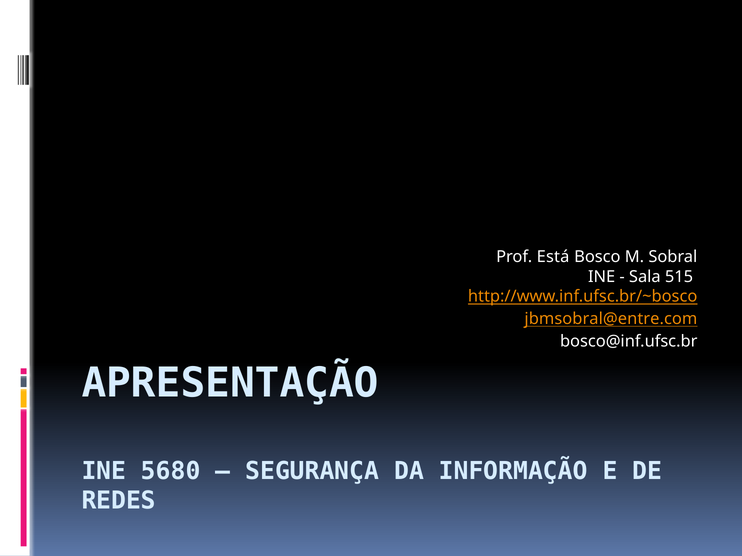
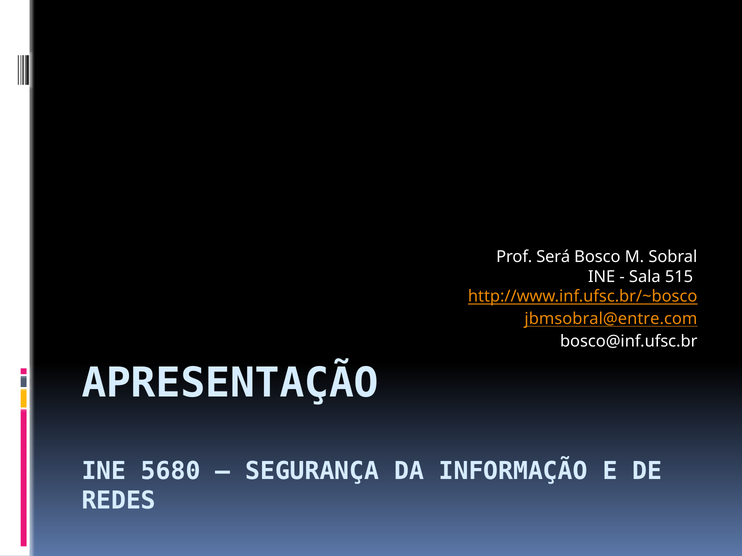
Está: Está -> Será (553, 257)
